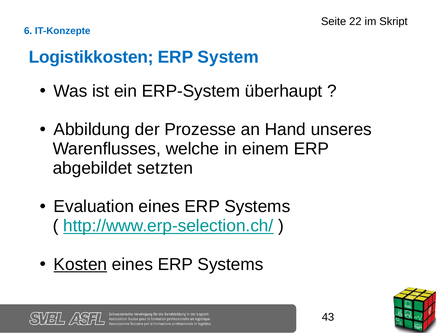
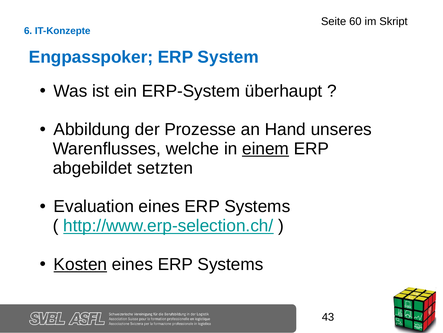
22: 22 -> 60 (355, 22)
Logistikkosten: Logistikkosten -> Engpasspoker (91, 57)
einem underline: none -> present (266, 148)
